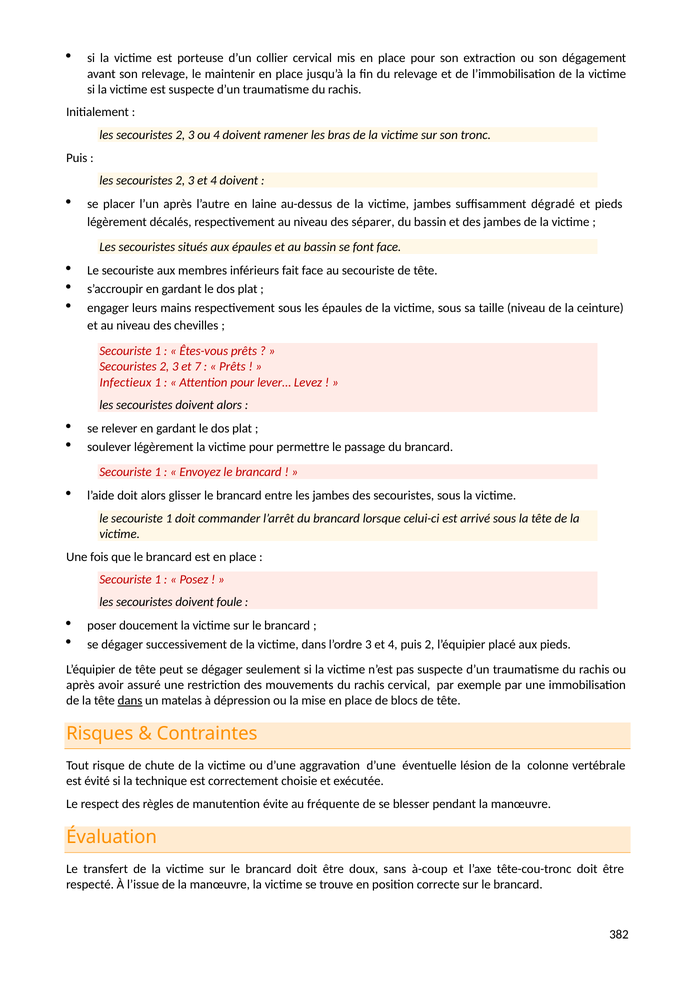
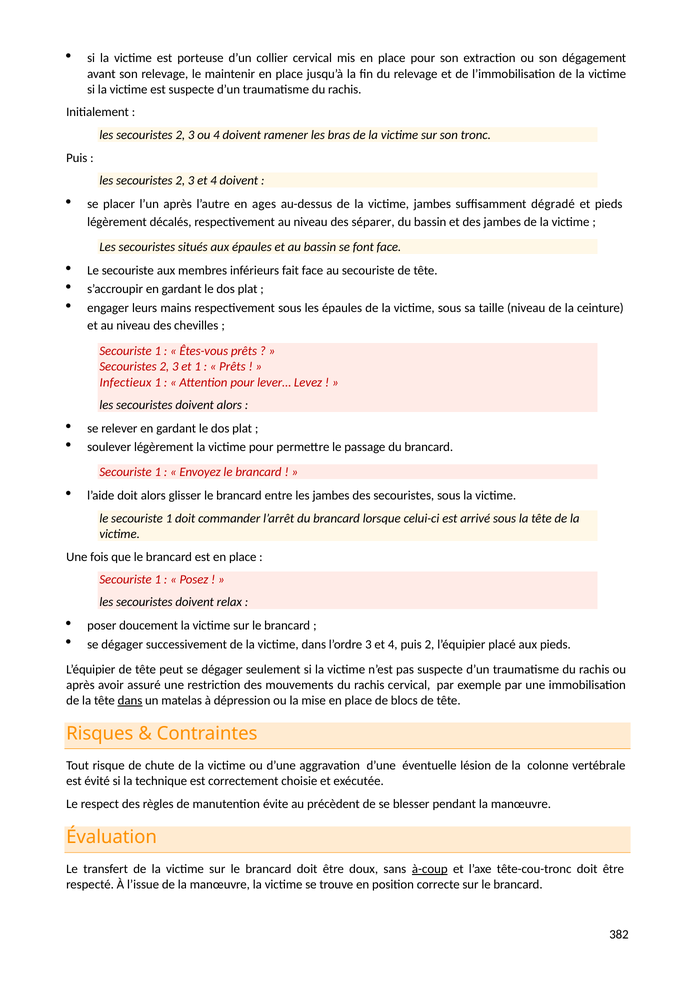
laine: laine -> ages (264, 204)
et 7: 7 -> 1 (198, 366)
foule: foule -> relax (229, 602)
fréquente: fréquente -> précèdent (333, 803)
à-coup underline: none -> present (430, 869)
